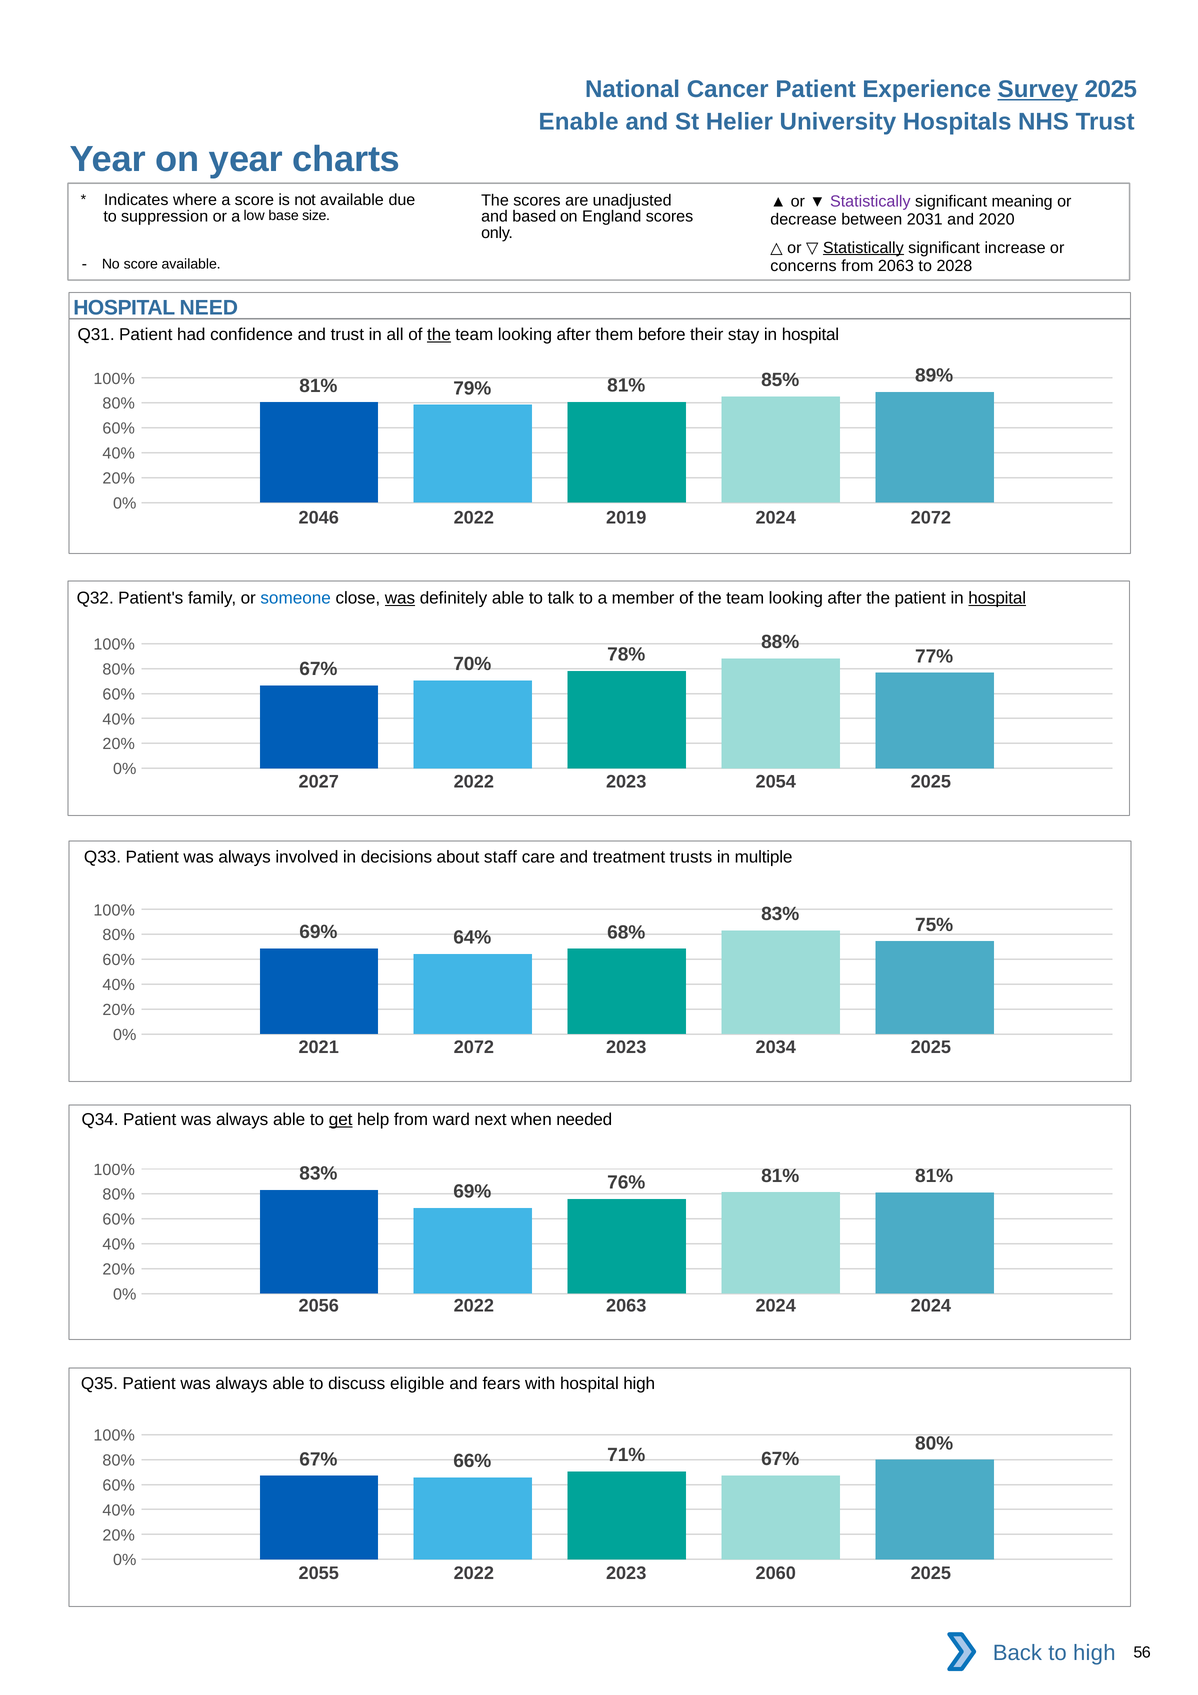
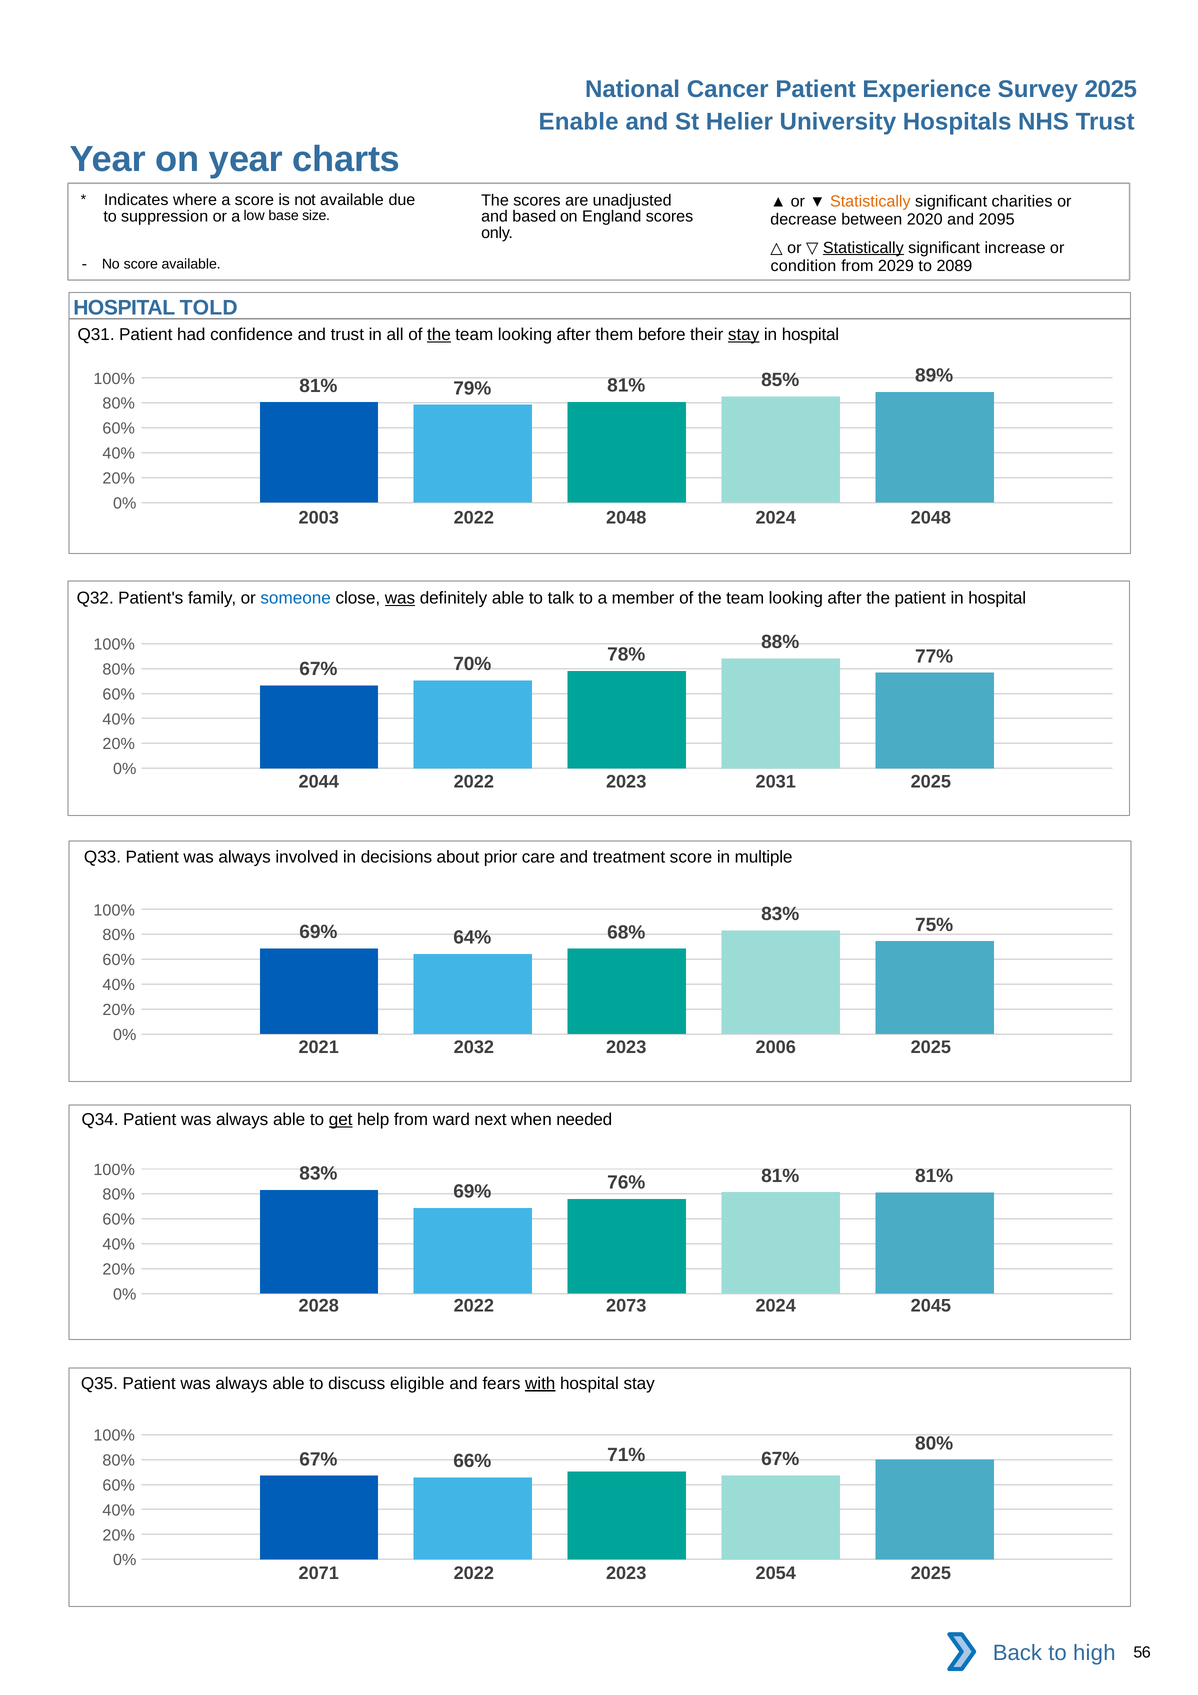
Survey underline: present -> none (1038, 89)
Statistically colour: purple -> orange (870, 201)
meaning: meaning -> charities (1022, 201)
2031: 2031 -> 2020 (925, 220)
2020: 2020 -> 2095 (997, 220)
concerns: concerns -> condition (803, 266)
from 2063: 2063 -> 2029 (896, 266)
2028: 2028 -> 2089 (954, 266)
NEED: NEED -> TOLD (209, 308)
stay underline: none -> present (744, 335)
2046: 2046 -> 2003 (319, 518)
2022 2019: 2019 -> 2048 (626, 518)
2024 2072: 2072 -> 2048 (931, 518)
hospital underline: present -> none (997, 598)
2027: 2027 -> 2044 (319, 782)
2054: 2054 -> 2031 (776, 782)
staff: staff -> prior (501, 857)
treatment trusts: trusts -> score (691, 857)
2021 2072: 2072 -> 2032 (474, 1047)
2034: 2034 -> 2006 (776, 1047)
2056: 2056 -> 2028 (319, 1306)
2022 2063: 2063 -> 2073 (626, 1306)
2024 2024: 2024 -> 2045 (931, 1306)
with underline: none -> present (540, 1384)
hospital high: high -> stay (639, 1384)
2055: 2055 -> 2071 (319, 1573)
2060: 2060 -> 2054 (776, 1573)
